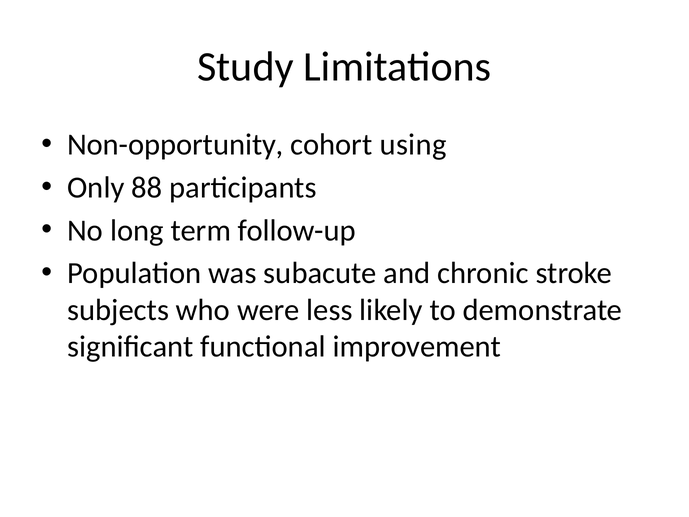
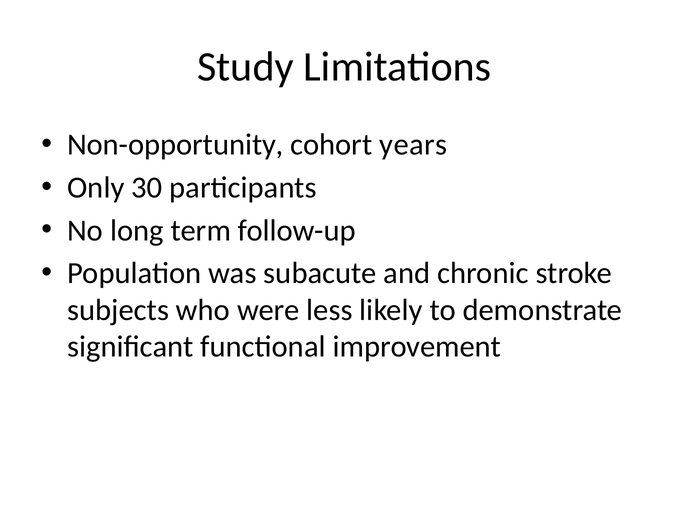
using: using -> years (413, 145)
88: 88 -> 30 (147, 187)
